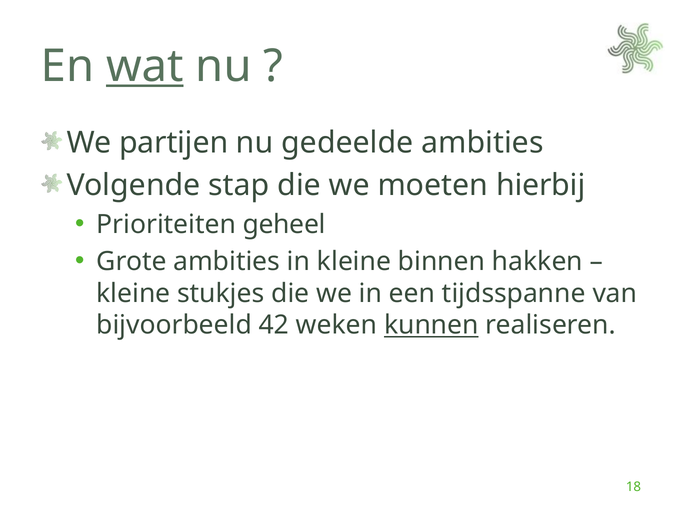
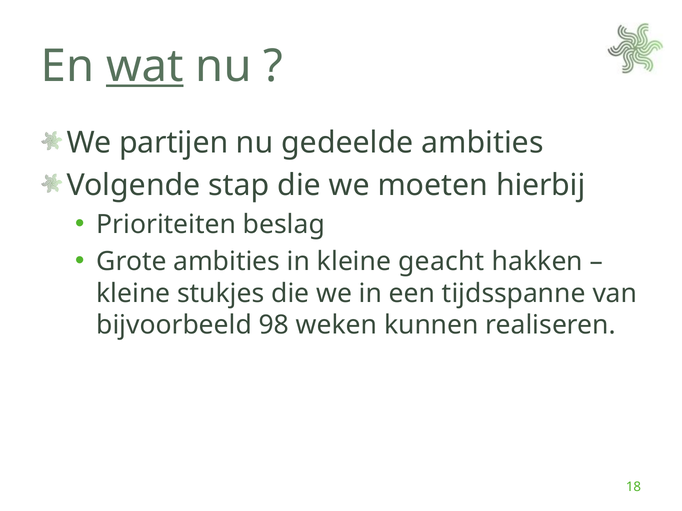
geheel: geheel -> beslag (284, 225)
binnen: binnen -> geacht (441, 262)
42: 42 -> 98 (274, 326)
kunnen underline: present -> none (431, 326)
